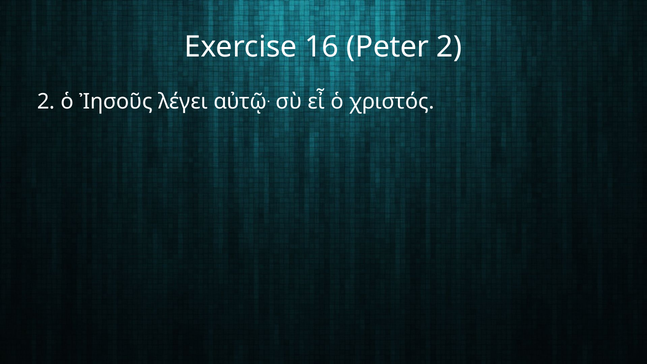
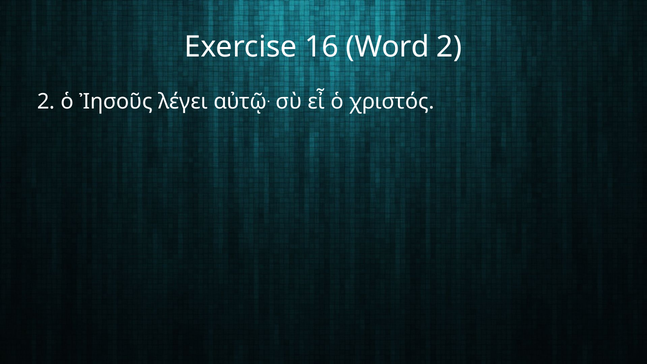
Peter: Peter -> Word (388, 47)
